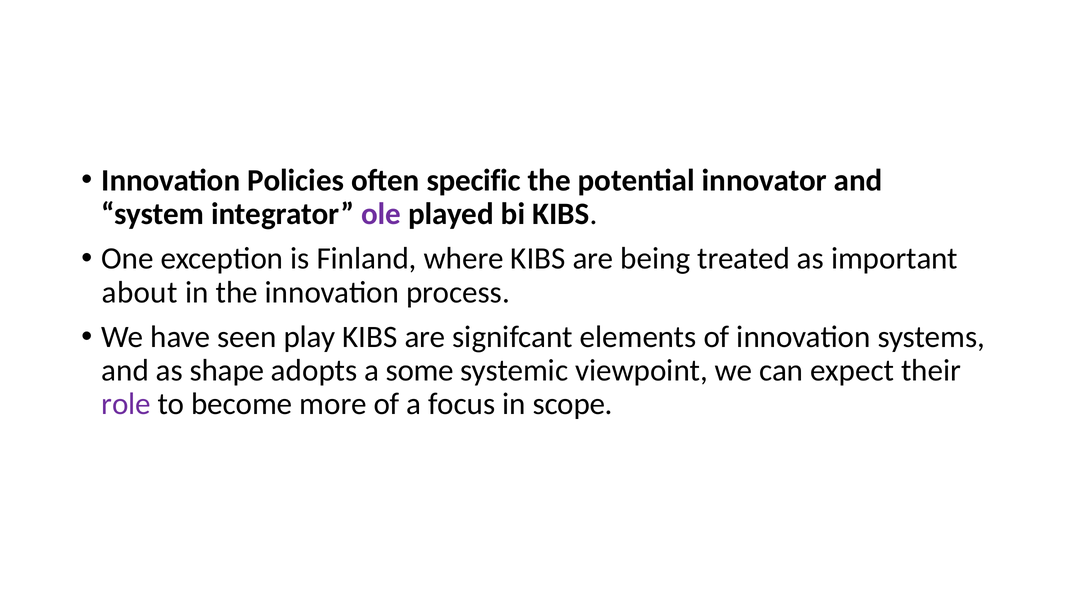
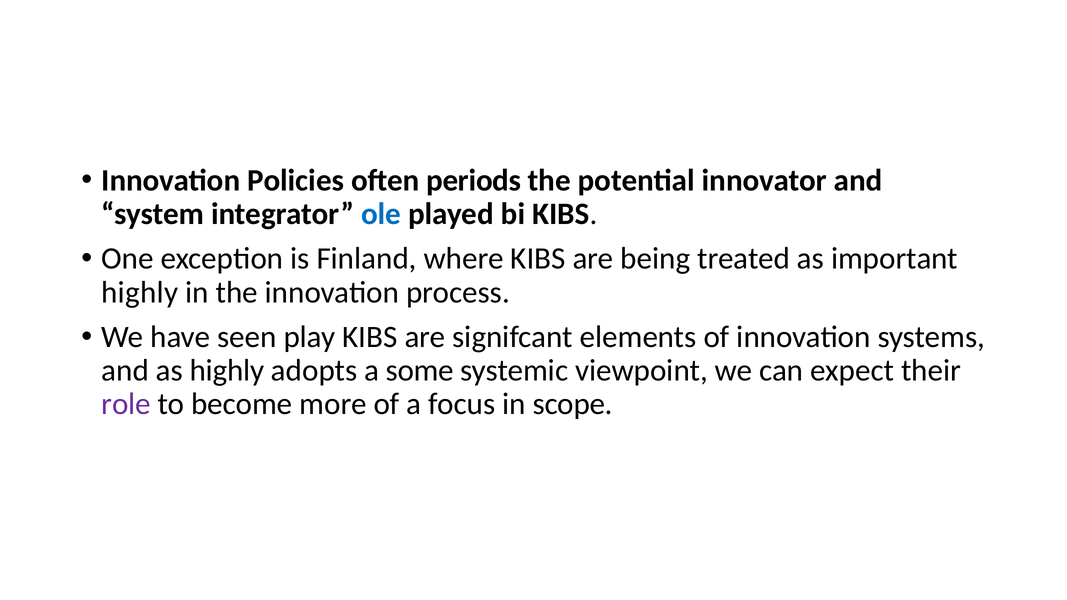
specific: specific -> periods (474, 180)
ole colour: purple -> blue (381, 214)
about: about -> highly (140, 292)
as shape: shape -> highly (227, 371)
